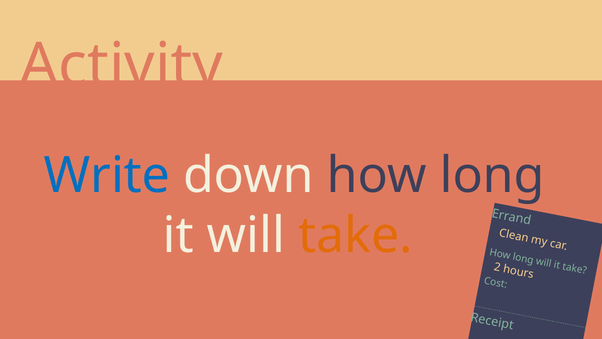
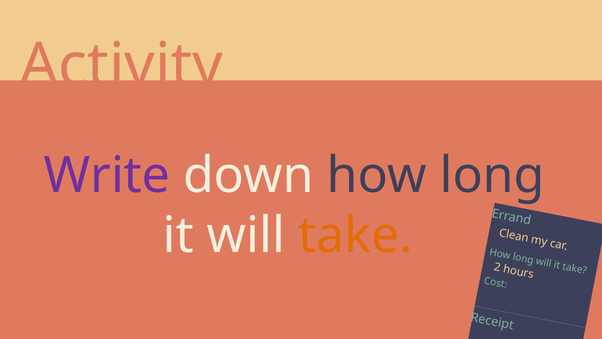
Write colour: blue -> purple (107, 175)
